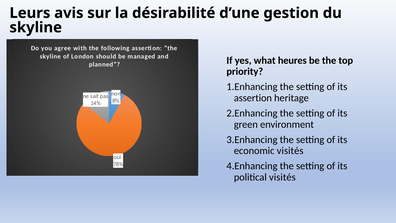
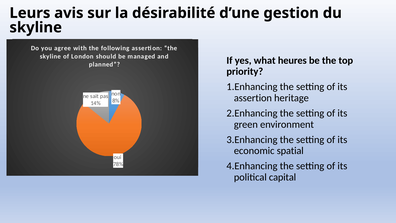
economic visités: visités -> spatial (290, 151)
political visités: visités -> capital (282, 177)
